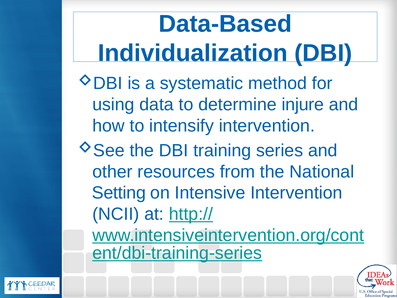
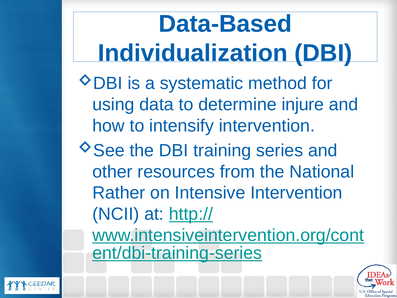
Setting: Setting -> Rather (119, 193)
